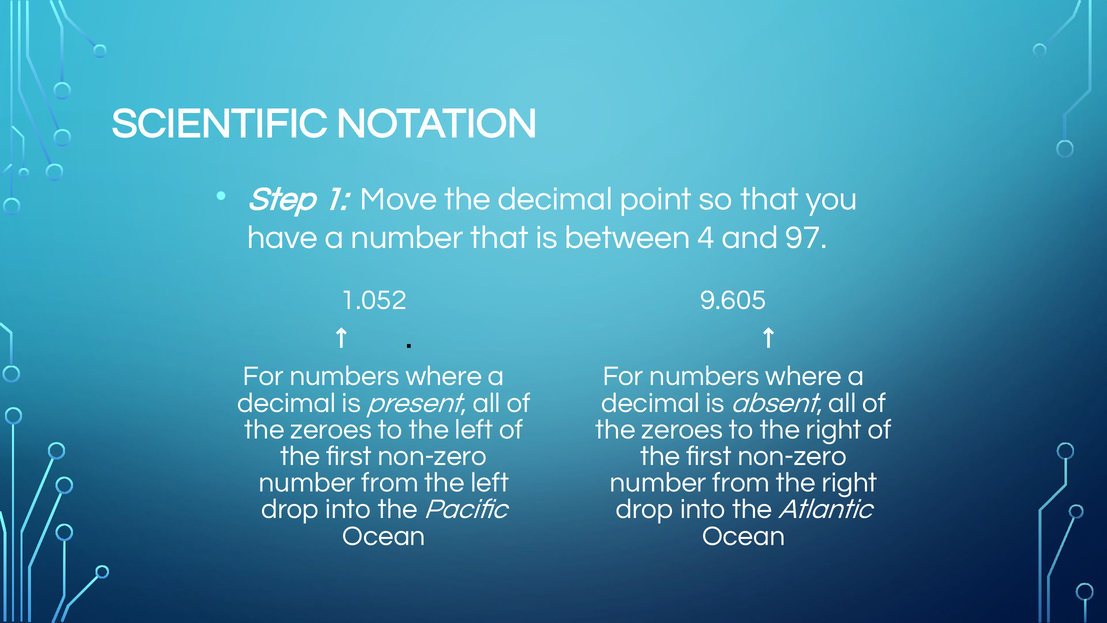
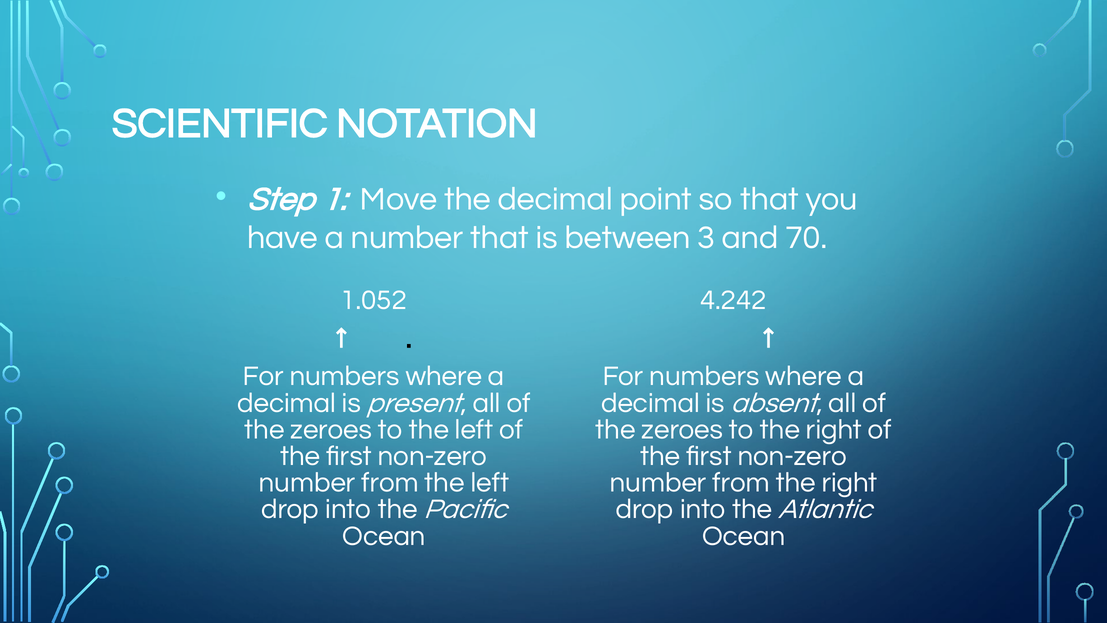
4: 4 -> 3 (706, 238)
97: 97 -> 70 (806, 238)
9.605: 9.605 -> 4.242 (733, 300)
